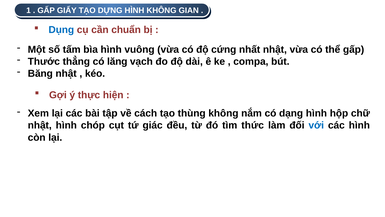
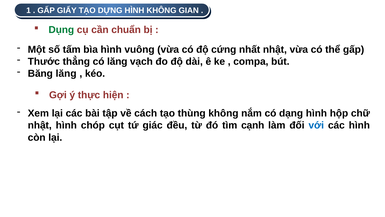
Dụng colour: blue -> green (61, 30)
Băng nhật: nhật -> lăng (66, 73)
thức: thức -> cạnh (253, 125)
